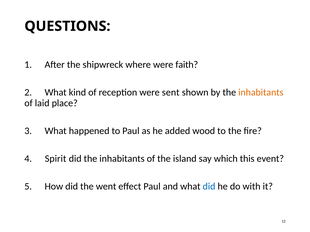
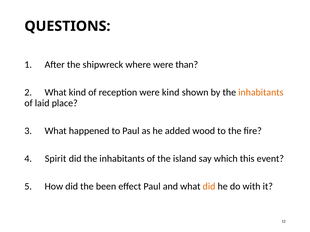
faith: faith -> than (187, 65)
were sent: sent -> kind (171, 93)
went: went -> been (106, 187)
did colour: blue -> orange (209, 187)
